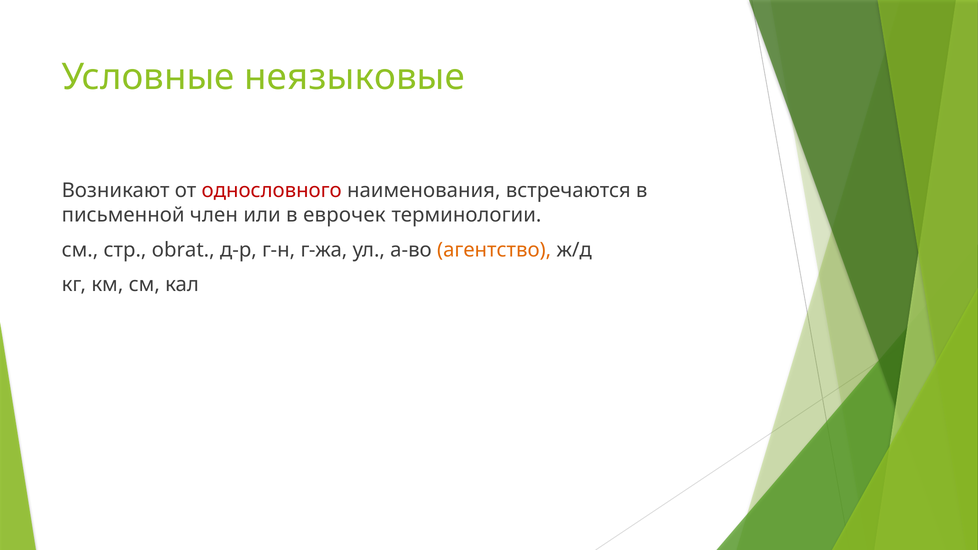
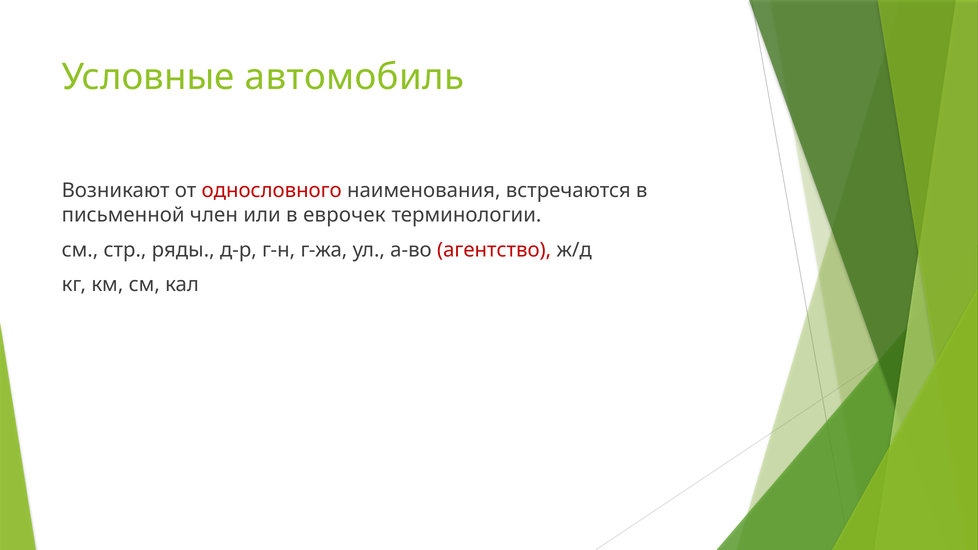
неязыковые: неязыковые -> автомобиль (355, 77)
obrat: obrat -> ряды (183, 250)
агентство colour: orange -> red (494, 250)
